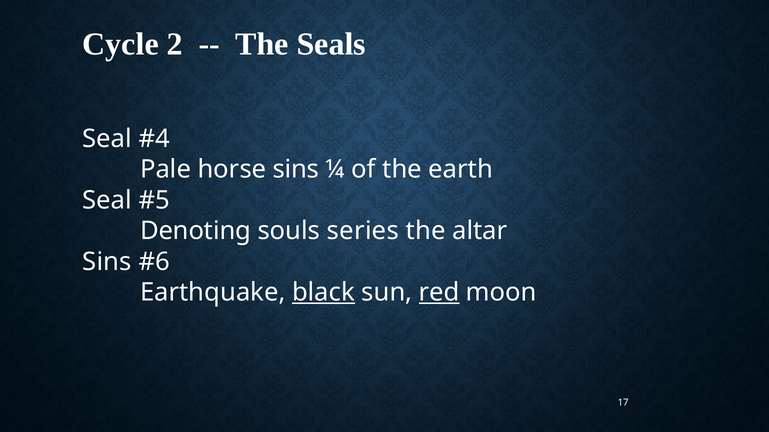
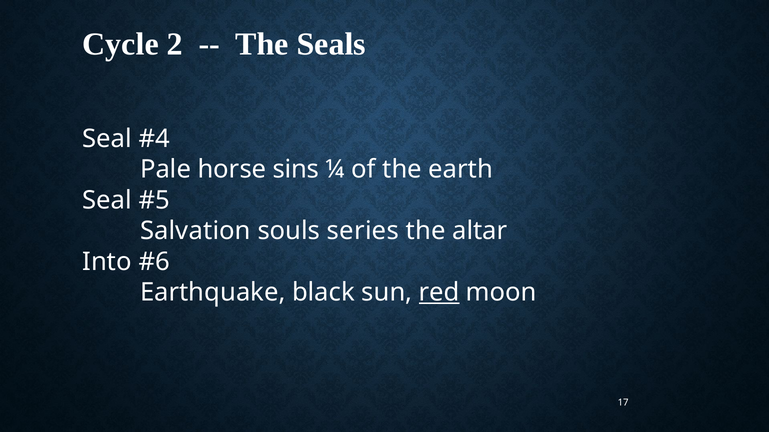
Denoting: Denoting -> Salvation (195, 231)
Sins: Sins -> Into (107, 262)
black underline: present -> none (323, 293)
